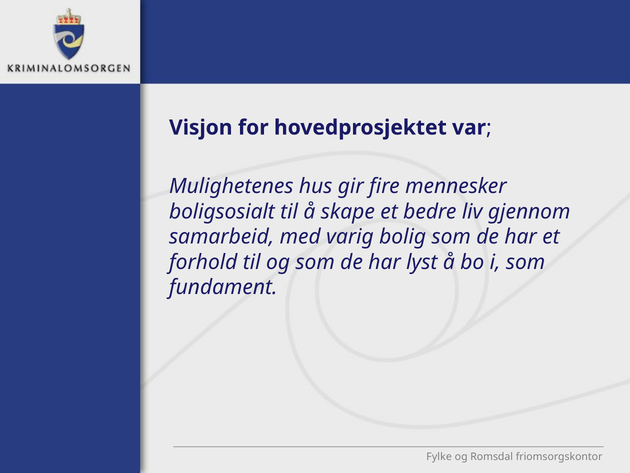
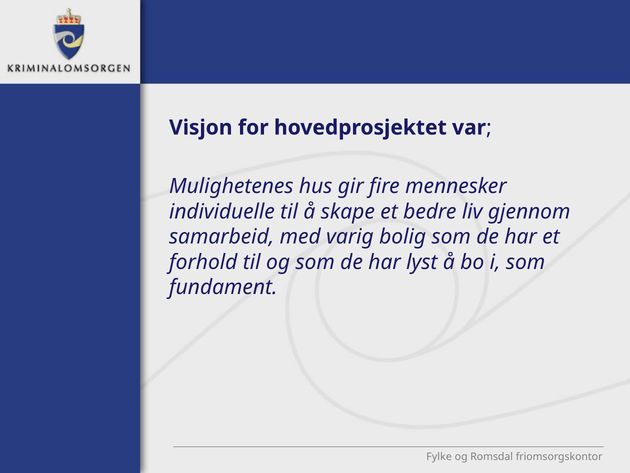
boligsosialt: boligsosialt -> individuelle (222, 211)
